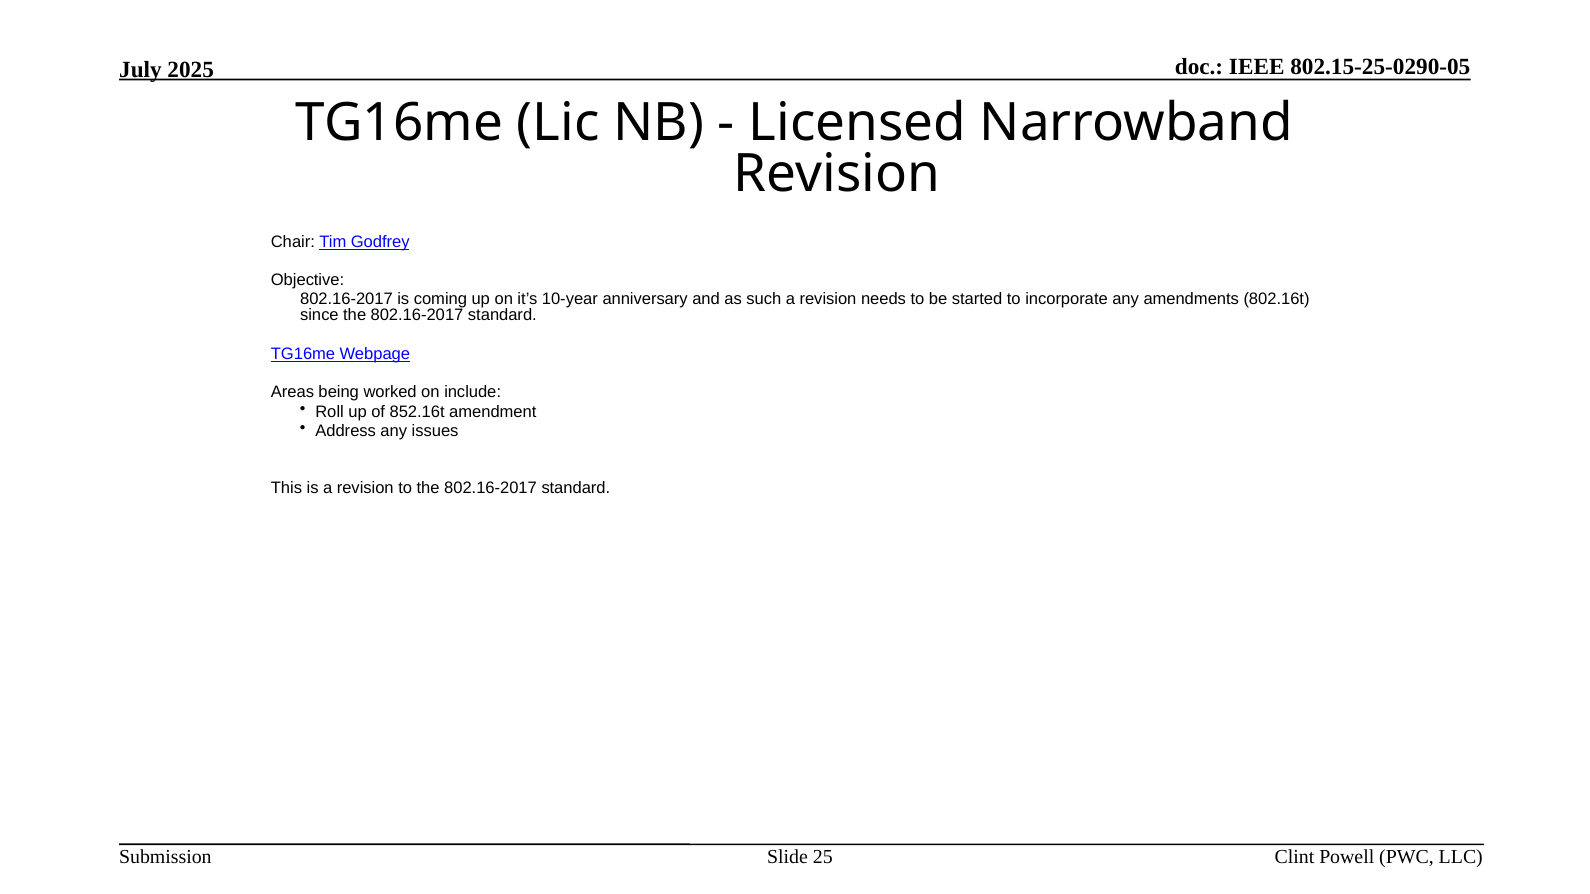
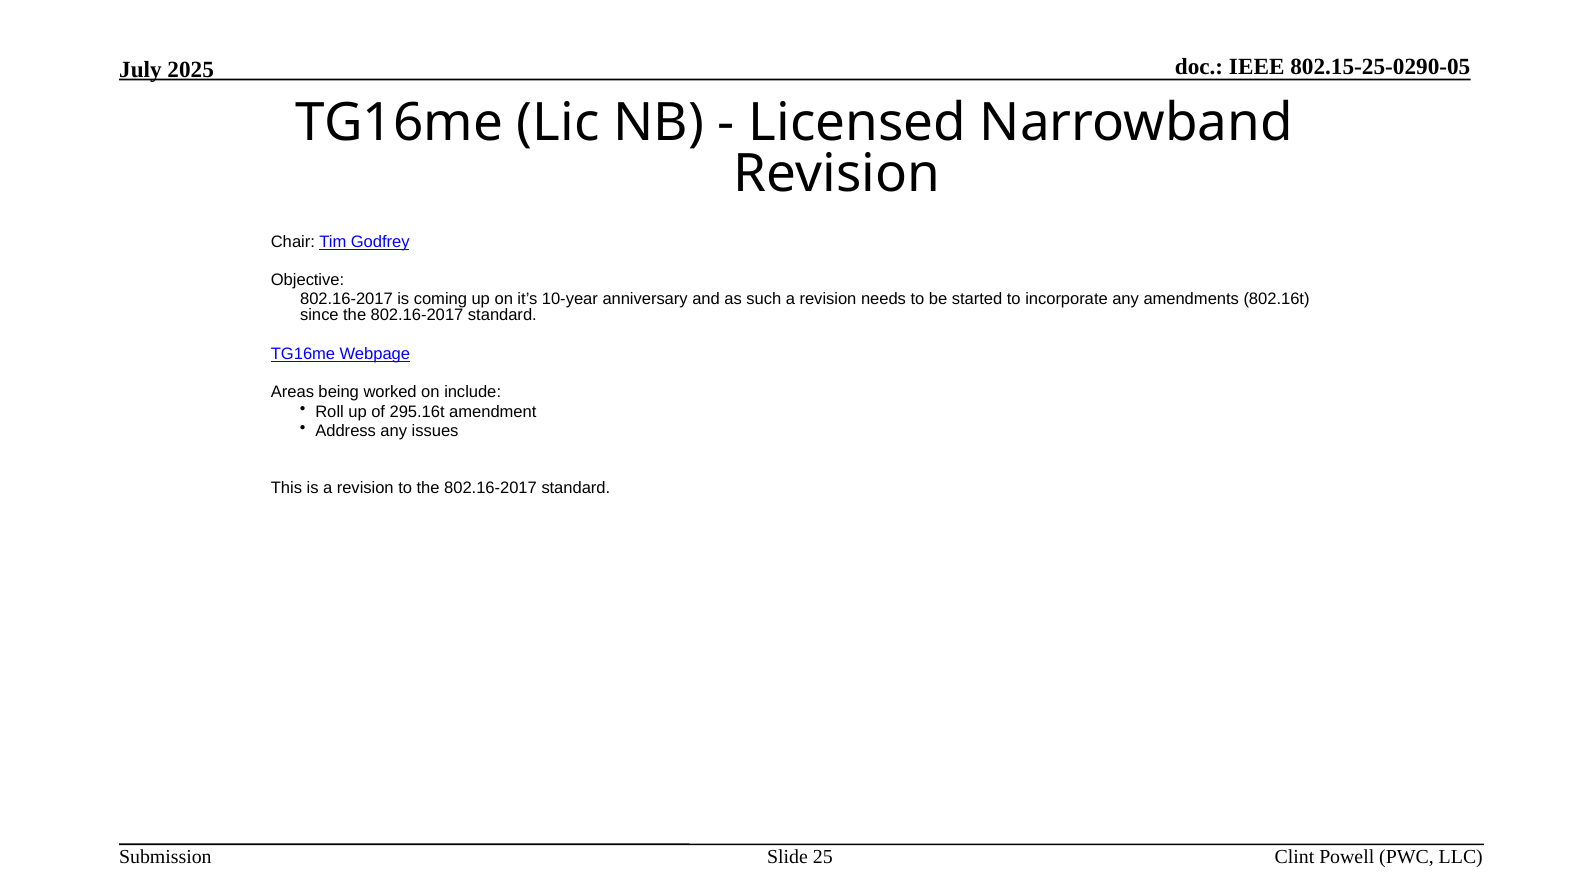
852.16t: 852.16t -> 295.16t (417, 412)
